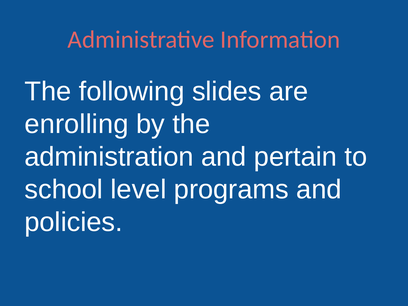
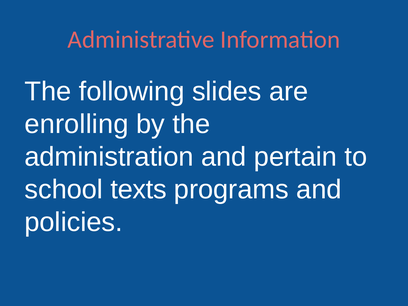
level: level -> texts (139, 190)
